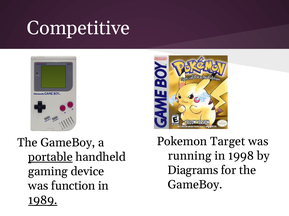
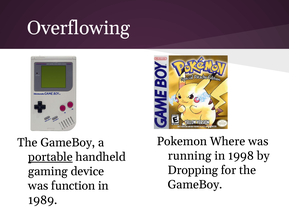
Competitive: Competitive -> Overflowing (78, 28)
Target: Target -> Where (228, 142)
Diagrams: Diagrams -> Dropping (193, 171)
1989 underline: present -> none (43, 201)
